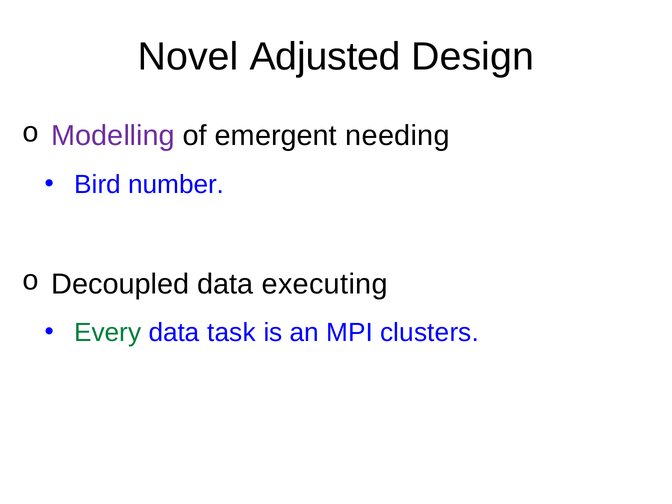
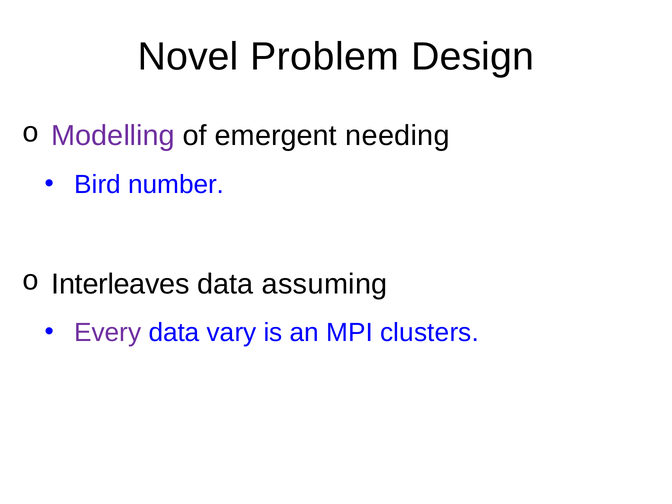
Adjusted: Adjusted -> Problem (325, 57)
Decoupled: Decoupled -> Interleaves (120, 284)
executing: executing -> assuming (325, 284)
Every colour: green -> purple (108, 333)
task: task -> vary (232, 333)
